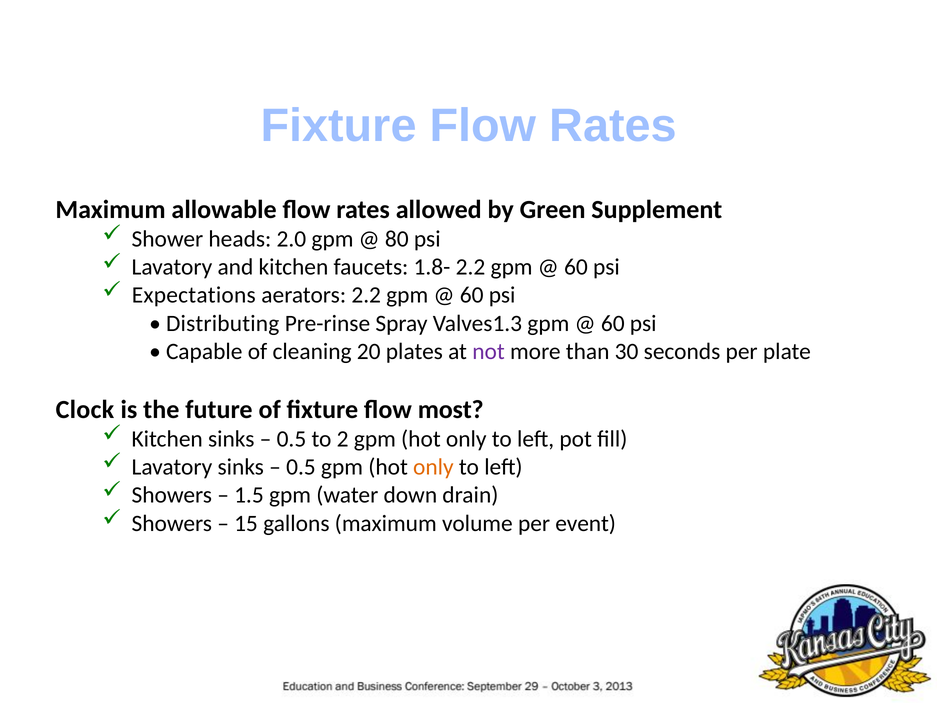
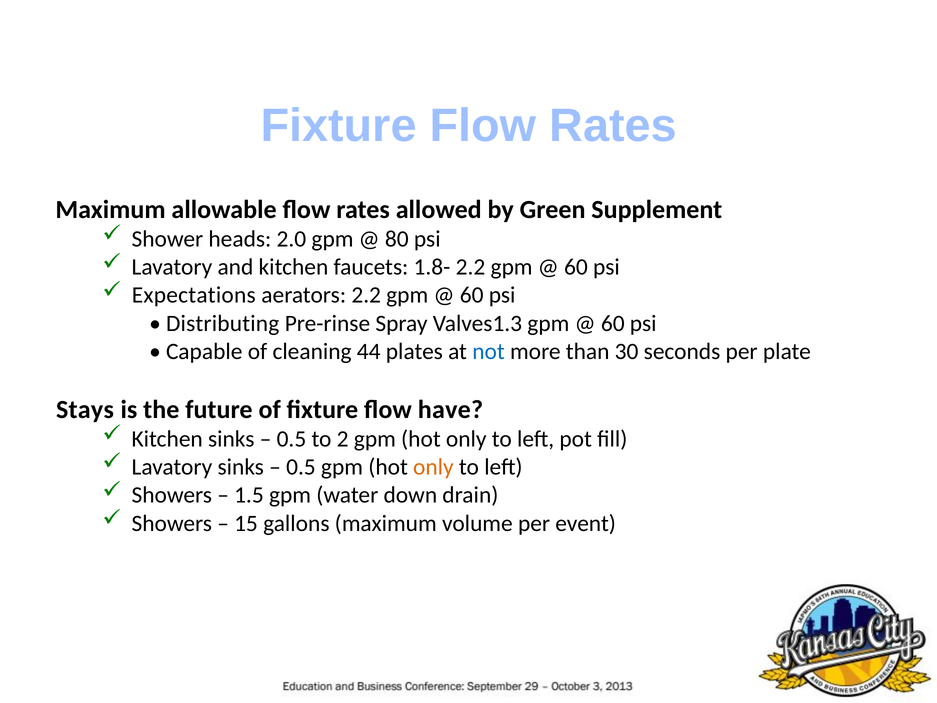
20: 20 -> 44 (369, 351)
not colour: purple -> blue (489, 351)
Clock: Clock -> Stays (85, 409)
most: most -> have (451, 409)
